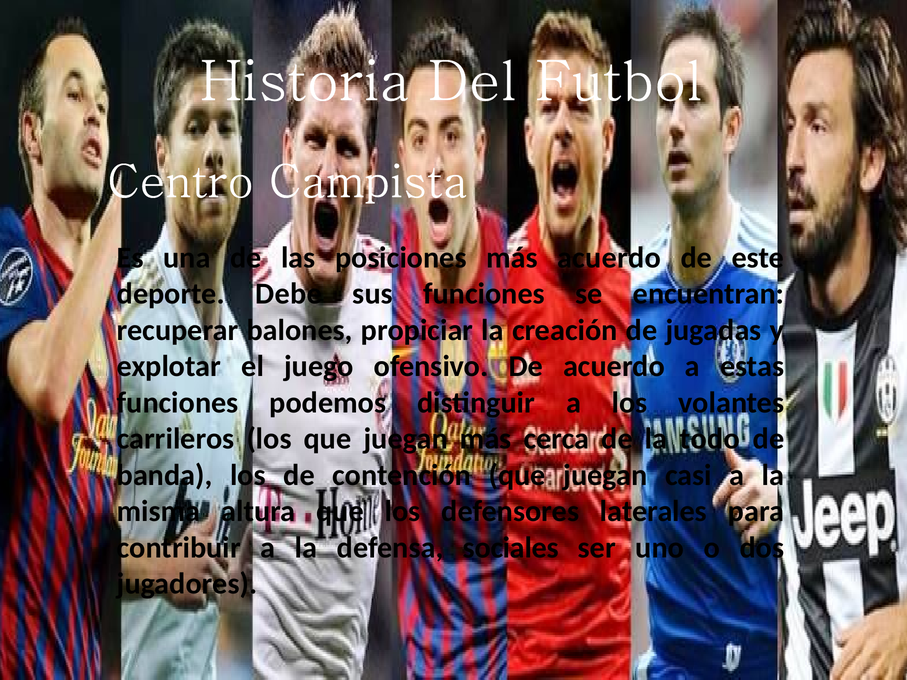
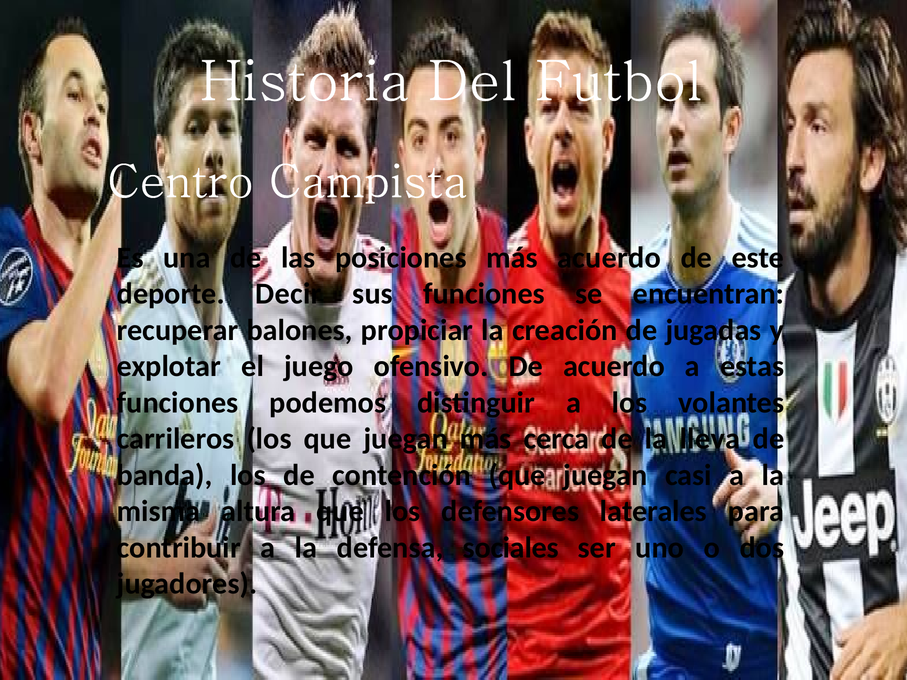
Debe: Debe -> Decir (289, 294)
todo: todo -> lleva (710, 439)
